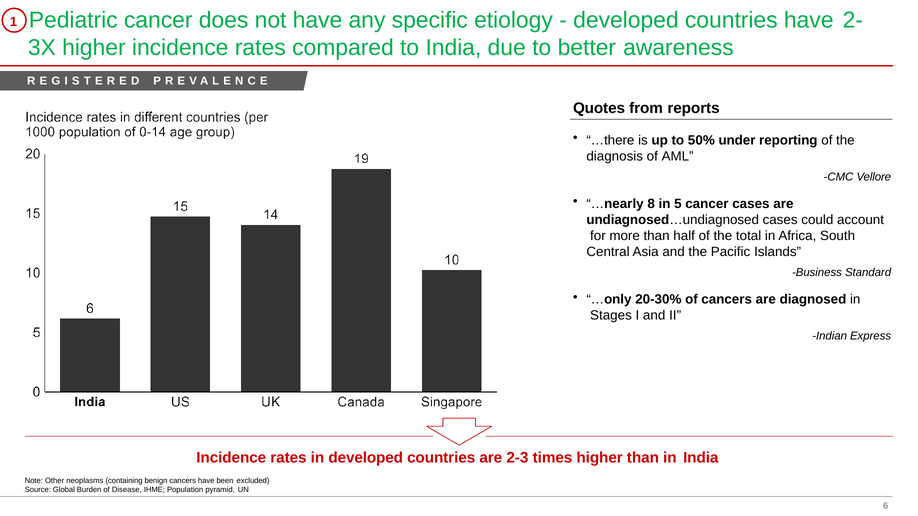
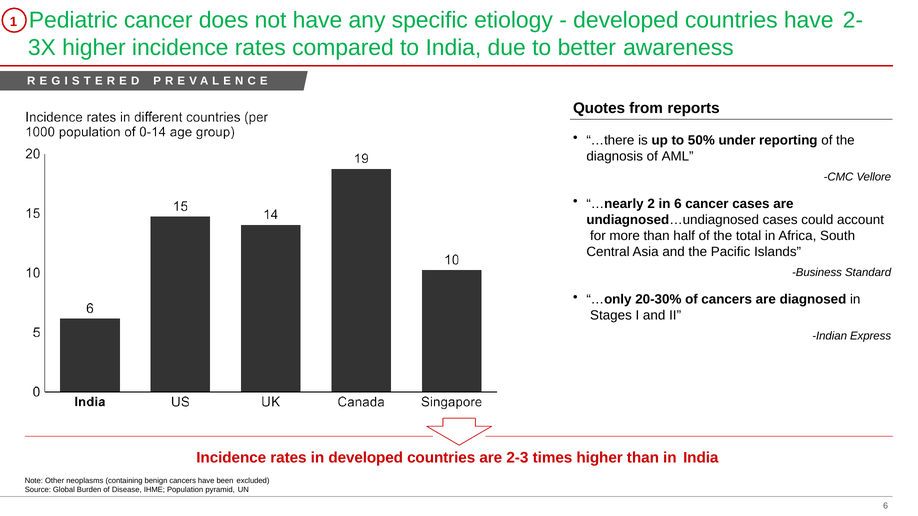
8: 8 -> 2 (651, 204)
in 5: 5 -> 6 (678, 204)
